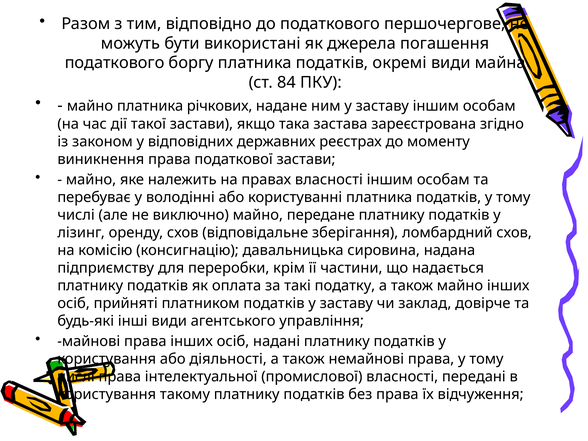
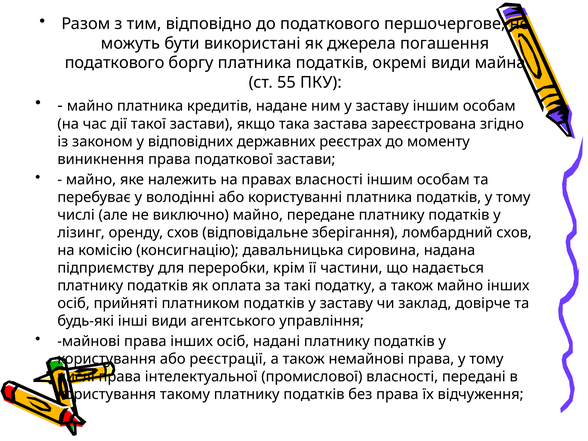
84: 84 -> 55 (287, 83)
річкових: річкових -> кредитів (220, 106)
діяльності: діяльності -> реєстрації (228, 359)
